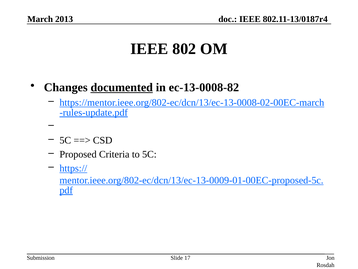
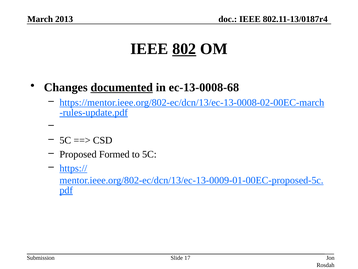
802 underline: none -> present (184, 49)
ec-13-0008-82: ec-13-0008-82 -> ec-13-0008-68 (204, 87)
Criteria: Criteria -> Formed (114, 154)
